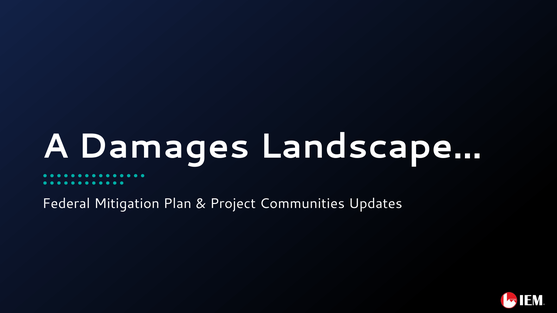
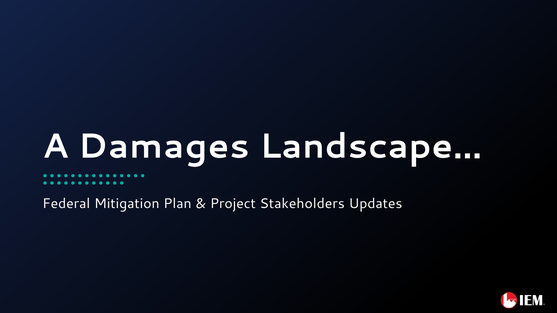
Communities: Communities -> Stakeholders (302, 204)
